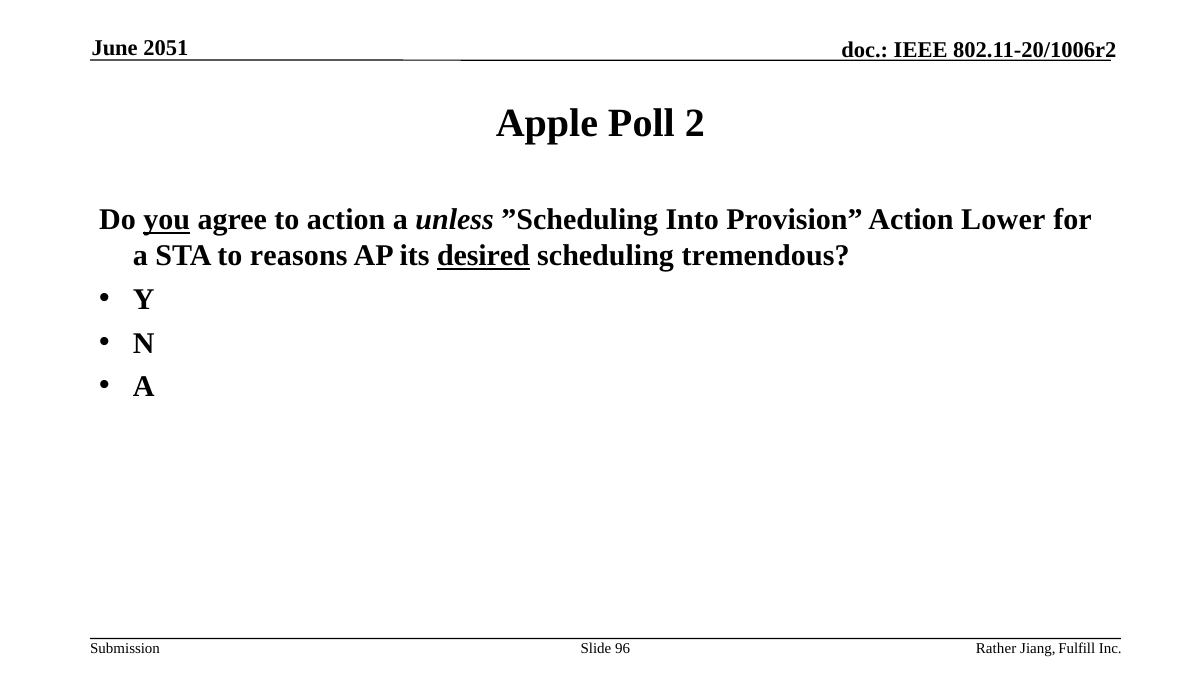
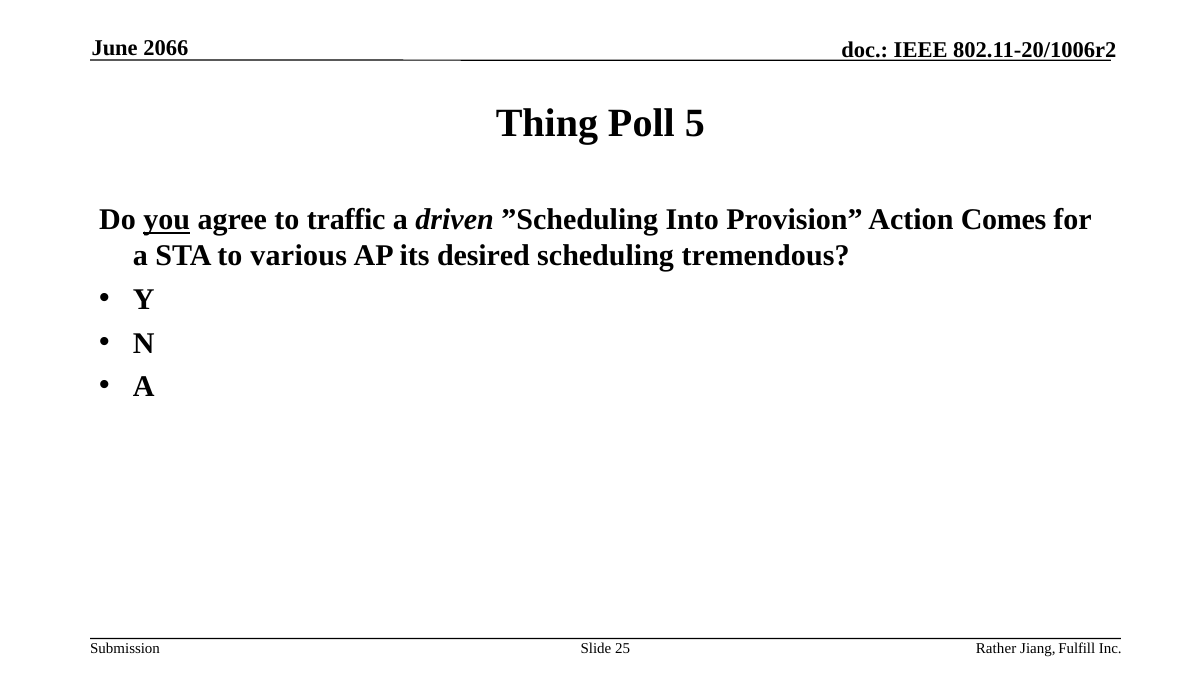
2051: 2051 -> 2066 (166, 48)
Apple: Apple -> Thing (547, 123)
2: 2 -> 5 (695, 123)
to action: action -> traffic (346, 220)
unless: unless -> driven (455, 220)
Lower: Lower -> Comes (1004, 220)
reasons: reasons -> various (299, 256)
desired underline: present -> none (483, 256)
96: 96 -> 25 (623, 648)
